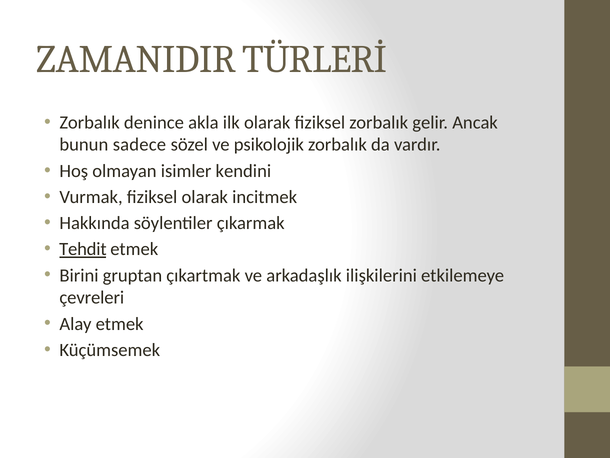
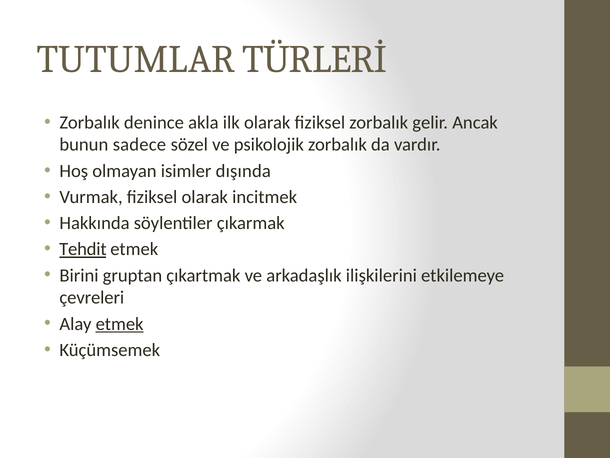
ZAMANIDIR: ZAMANIDIR -> TUTUMLAR (136, 59)
kendini: kendini -> dışında (243, 171)
etmek underline: none -> present (120, 323)
